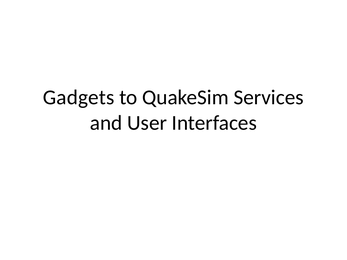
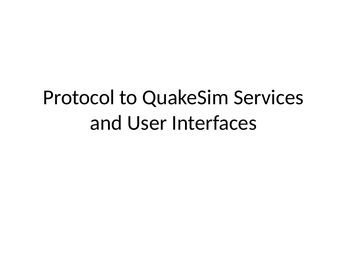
Gadgets: Gadgets -> Protocol (79, 97)
